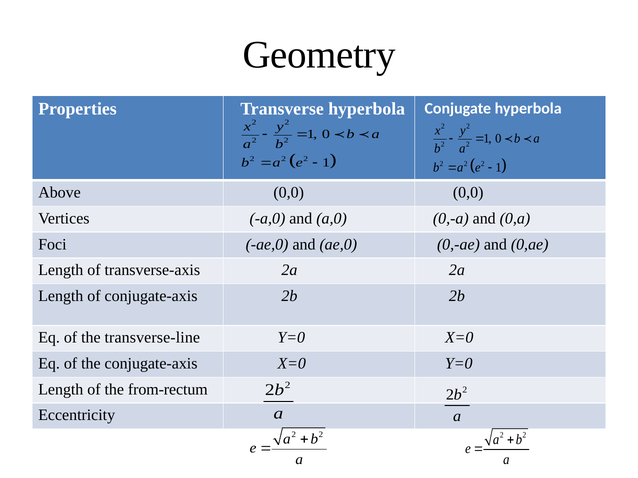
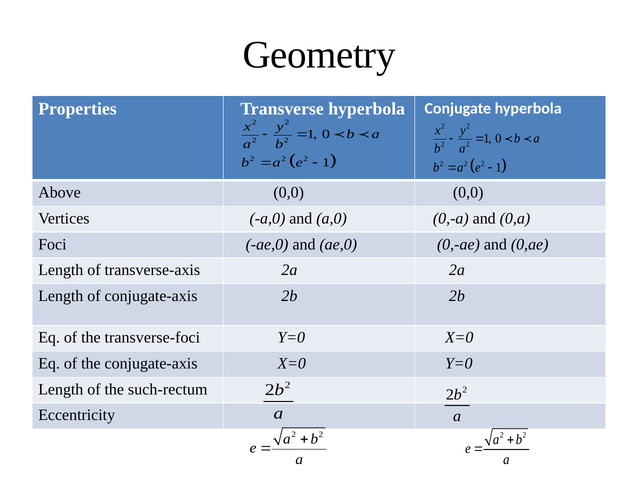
transverse-line: transverse-line -> transverse-foci (152, 338)
from-rectum: from-rectum -> such-rectum (168, 390)
